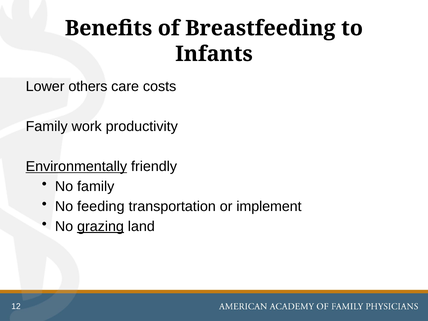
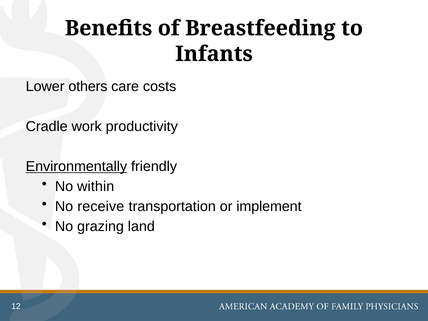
Family: Family -> Cradle (47, 127)
No family: family -> within (96, 186)
feeding: feeding -> receive (101, 206)
grazing underline: present -> none (101, 226)
